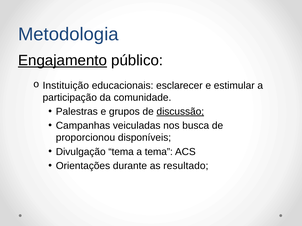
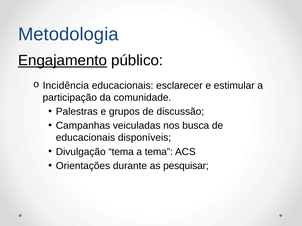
Instituição: Instituição -> Incidência (66, 86)
discussão underline: present -> none (180, 112)
proporcionou: proporcionou -> educacionais (86, 138)
resultado: resultado -> pesquisar (186, 166)
